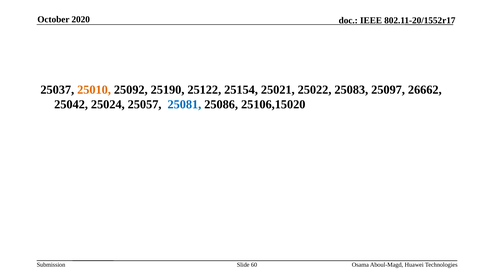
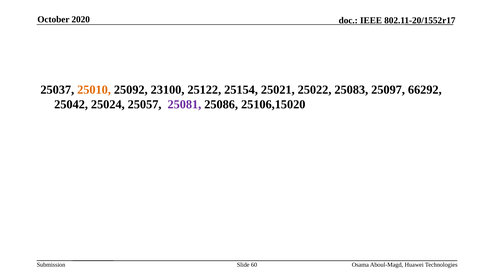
25190: 25190 -> 23100 (168, 90)
26662: 26662 -> 66292 (425, 90)
25081 colour: blue -> purple (184, 104)
